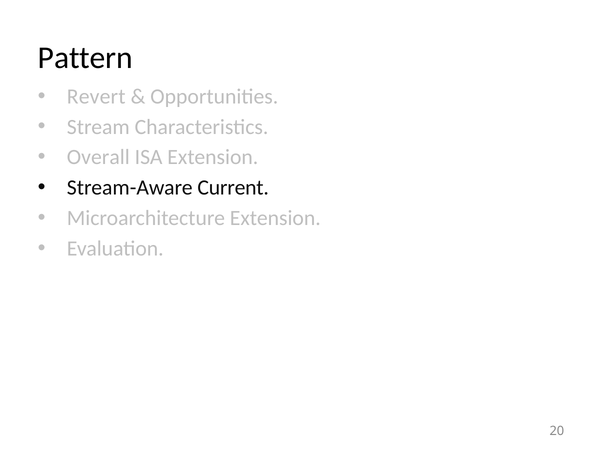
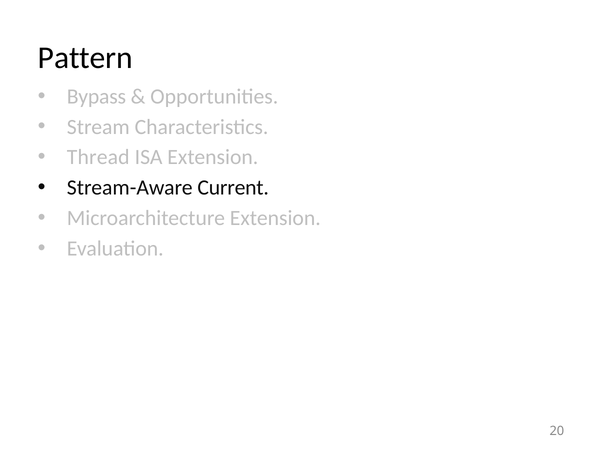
Revert: Revert -> Bypass (96, 96)
Overall: Overall -> Thread (98, 157)
